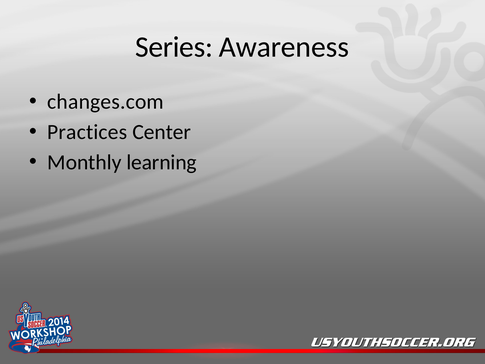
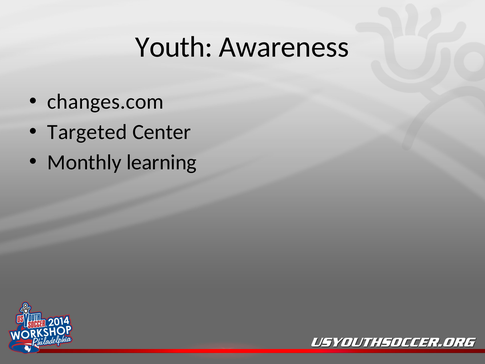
Series: Series -> Youth (174, 47)
Practices: Practices -> Targeted (87, 132)
